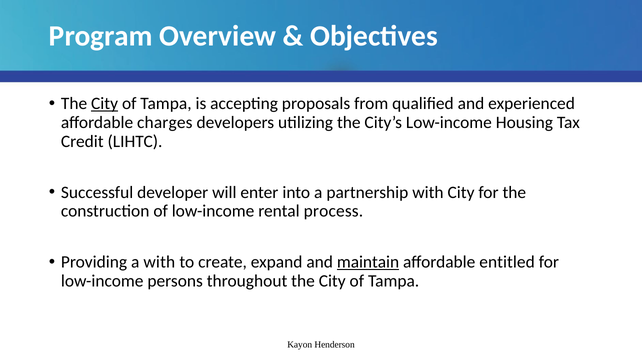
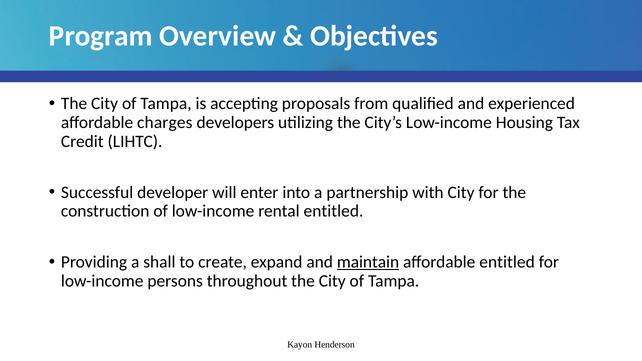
City underline: present -> none (105, 104)
rental process: process -> entitled (334, 211)
a with: with -> shall (159, 262)
